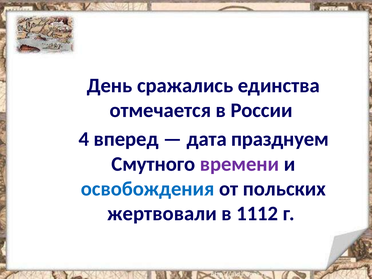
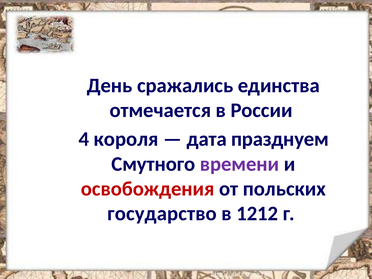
вперед: вперед -> короля (126, 139)
освобождения colour: blue -> red (148, 189)
жертвовали: жертвовали -> государство (162, 214)
1112: 1112 -> 1212 (257, 214)
